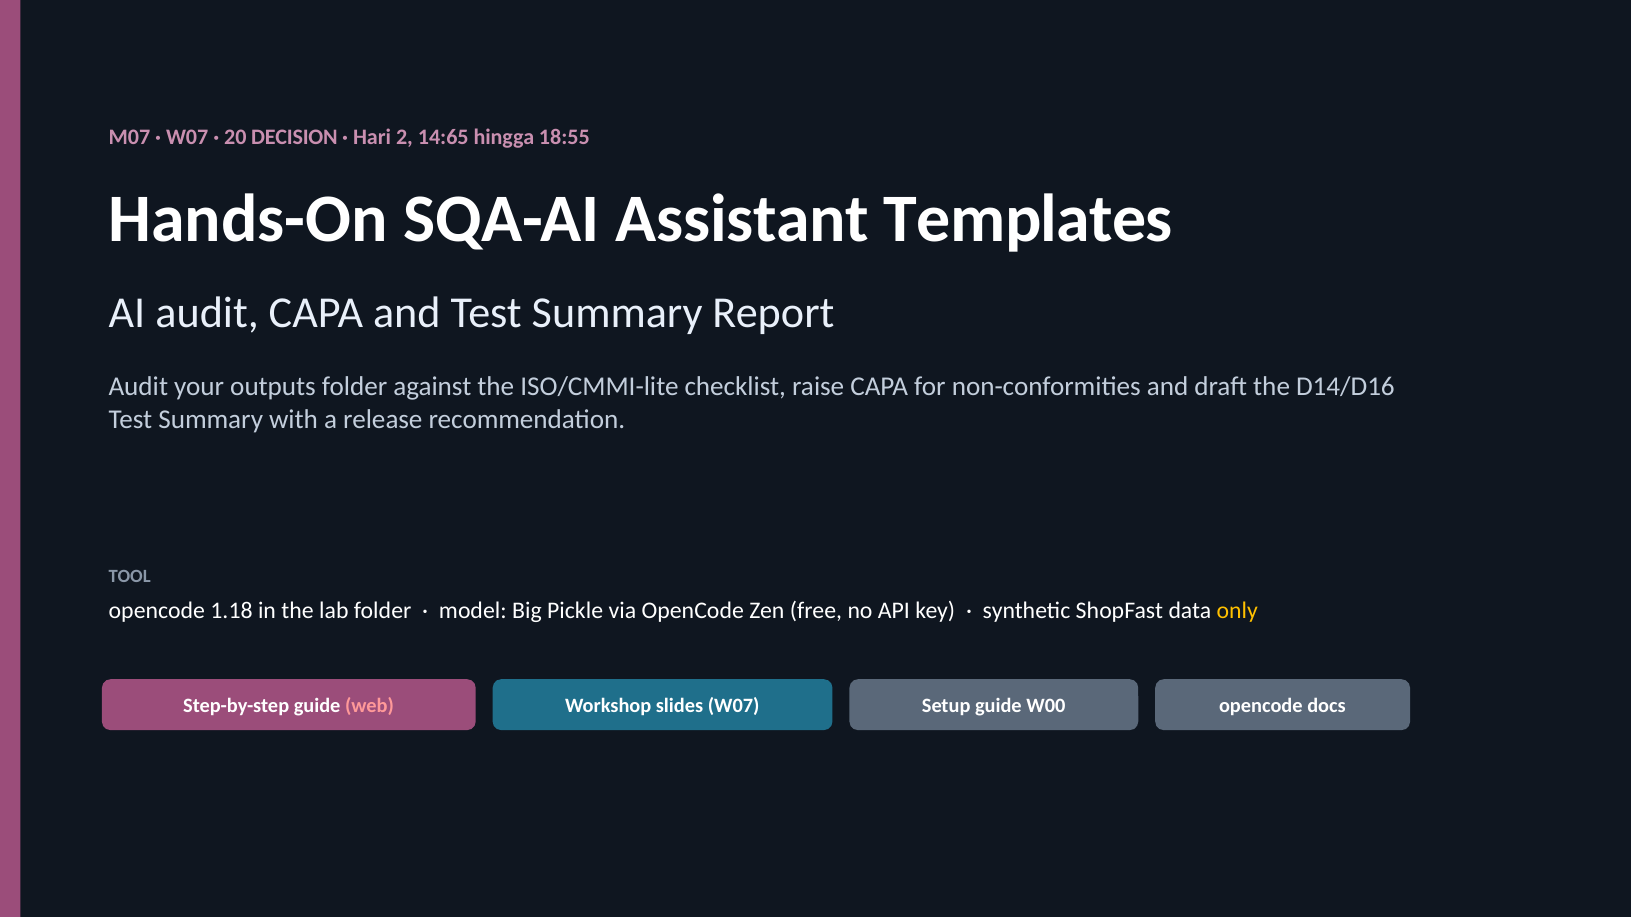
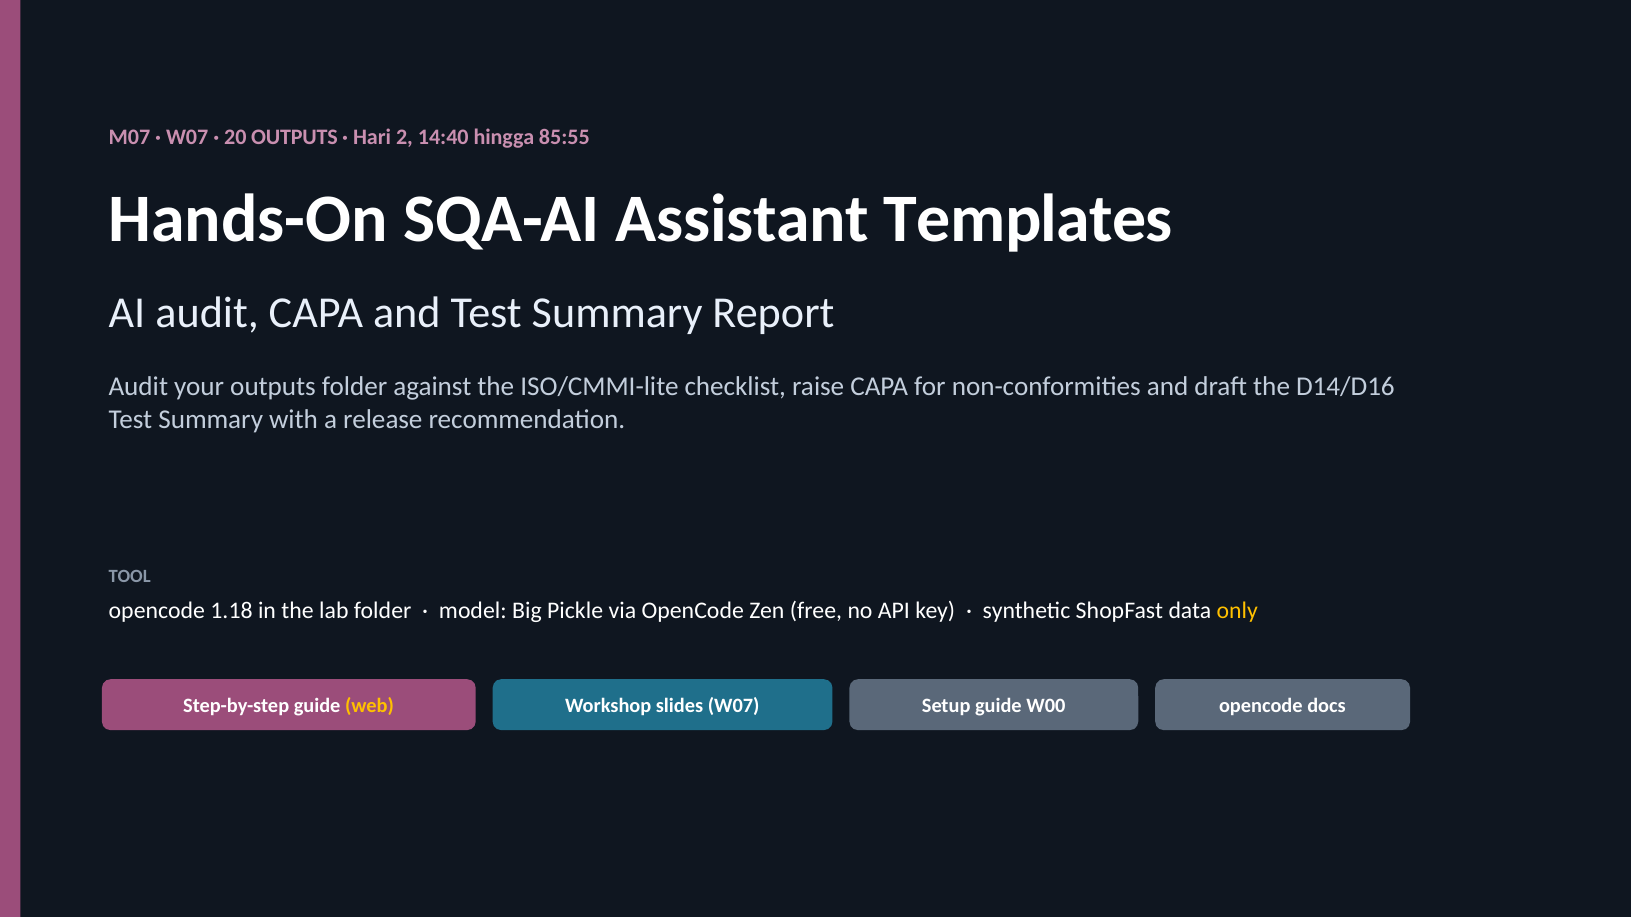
20 DECISION: DECISION -> OUTPUTS (294, 137)
14:65: 14:65 -> 14:40 (443, 137)
18:55: 18:55 -> 85:55 (564, 137)
web colour: pink -> yellow (369, 706)
